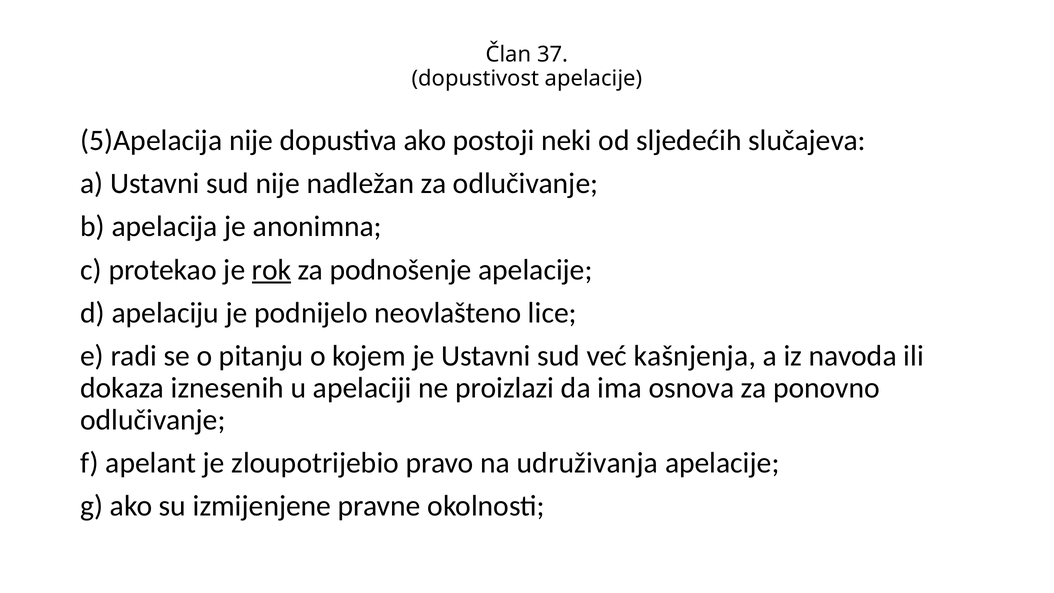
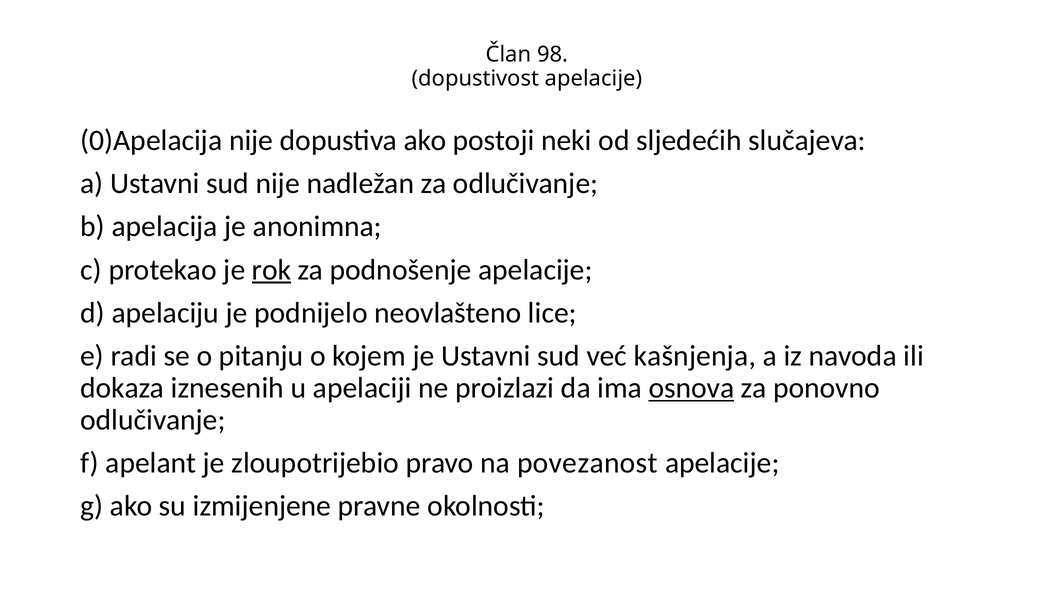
37: 37 -> 98 (553, 55)
5)Apelacija: 5)Apelacija -> 0)Apelacija (151, 141)
osnova underline: none -> present (692, 388)
udruživanja: udruživanja -> povezanost (587, 463)
